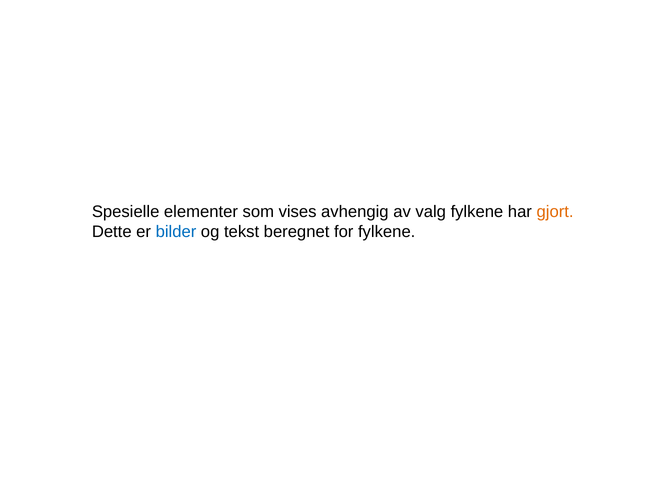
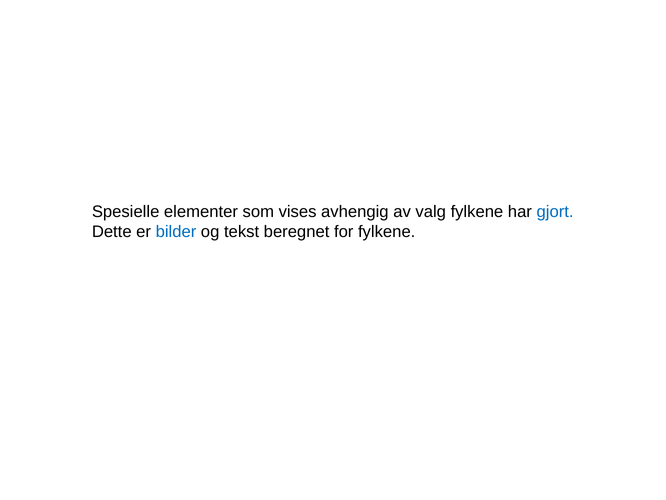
gjort colour: orange -> blue (555, 212)
